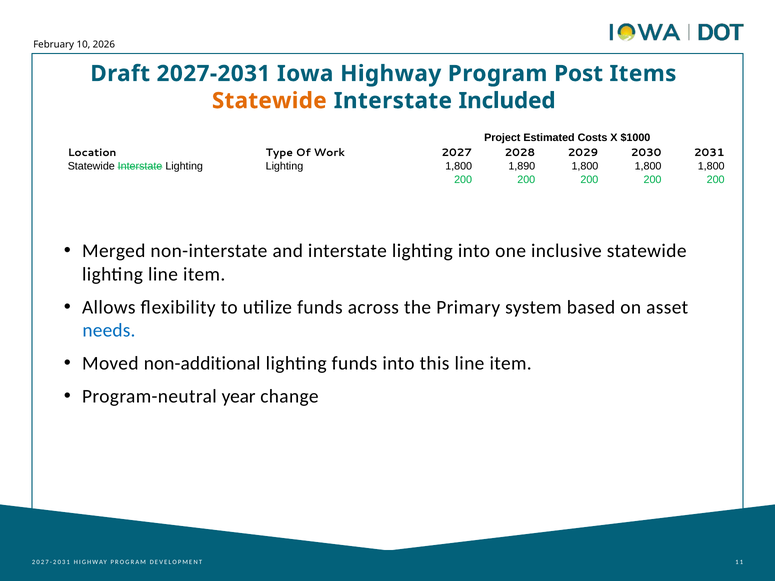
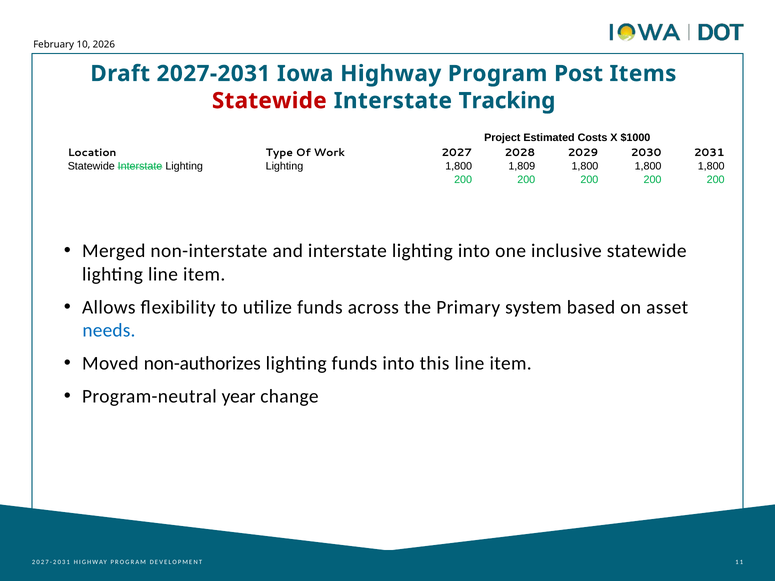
Statewide colour: orange -> red (269, 101)
Included: Included -> Tracking (507, 101)
1,890: 1,890 -> 1,809 (522, 166)
non-additional: non-additional -> non-authorizes (202, 364)
